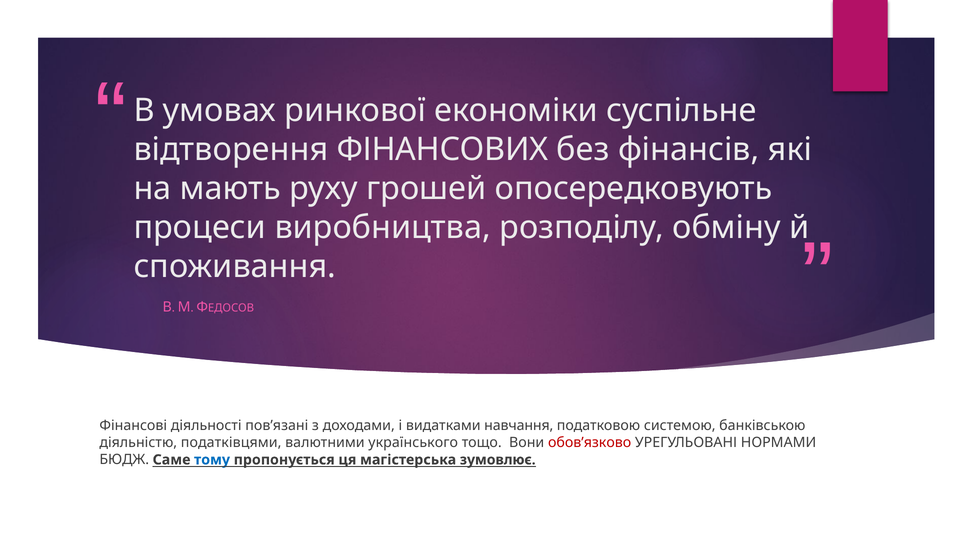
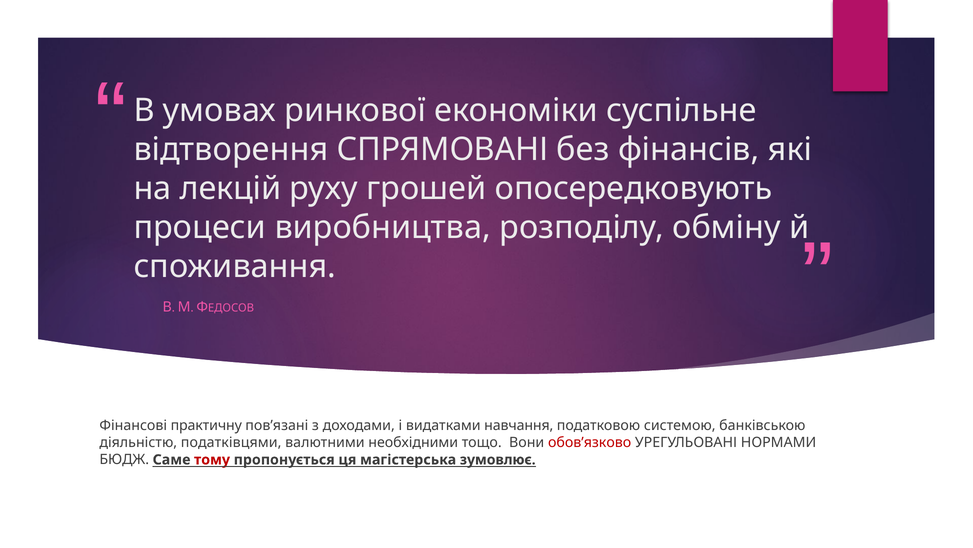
ФІНАНСОВИХ: ФІНАНСОВИХ -> СПРЯМОВАНІ (442, 149)
мають: мають -> лекцій (231, 188)
діяльності: діяльності -> практичну (206, 425)
українського: українського -> необхідними (413, 442)
тому colour: blue -> red (212, 459)
